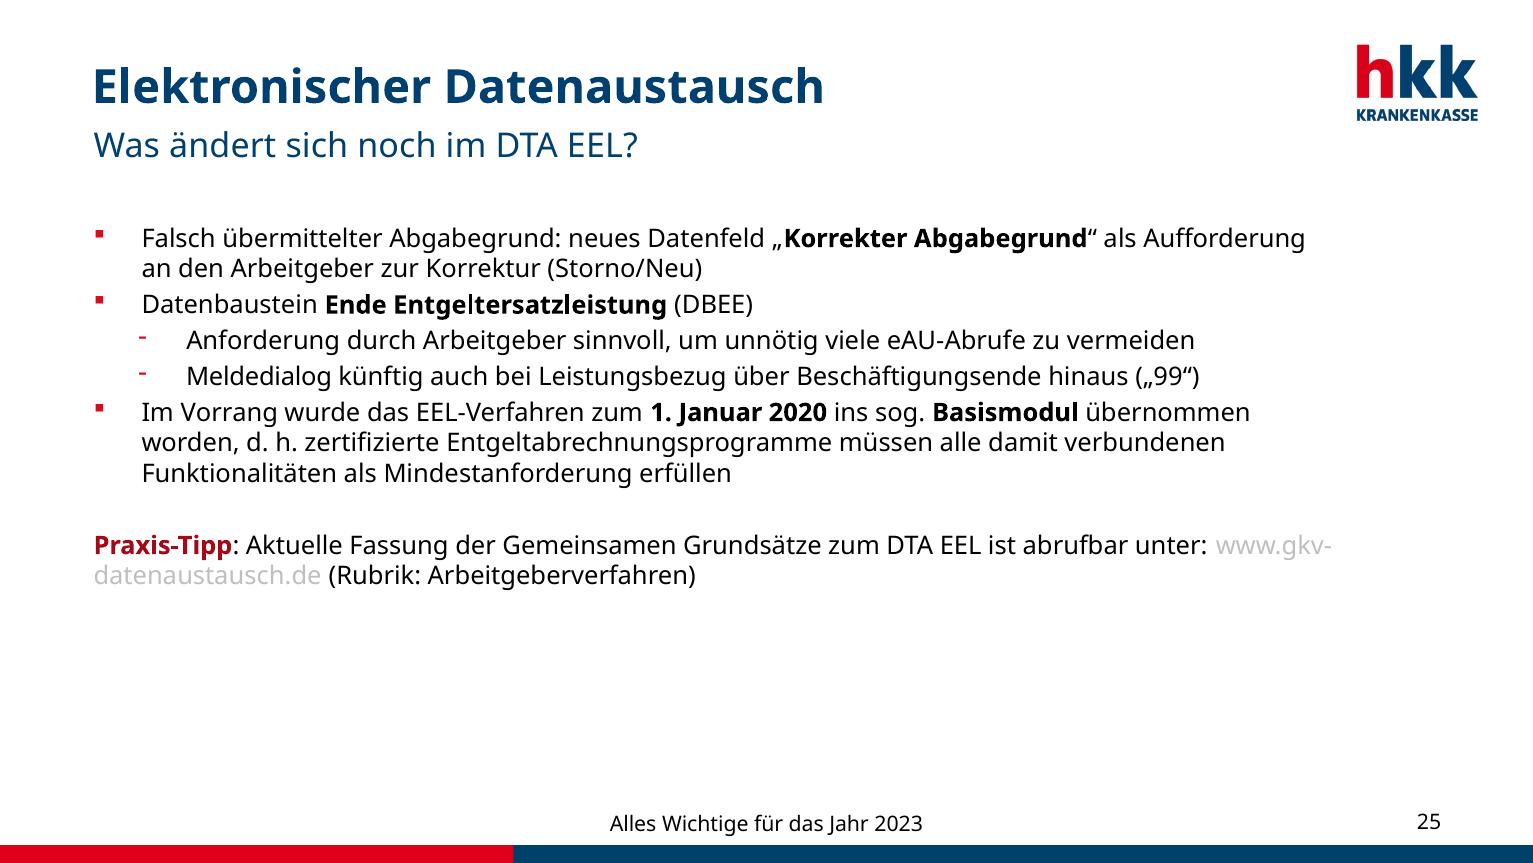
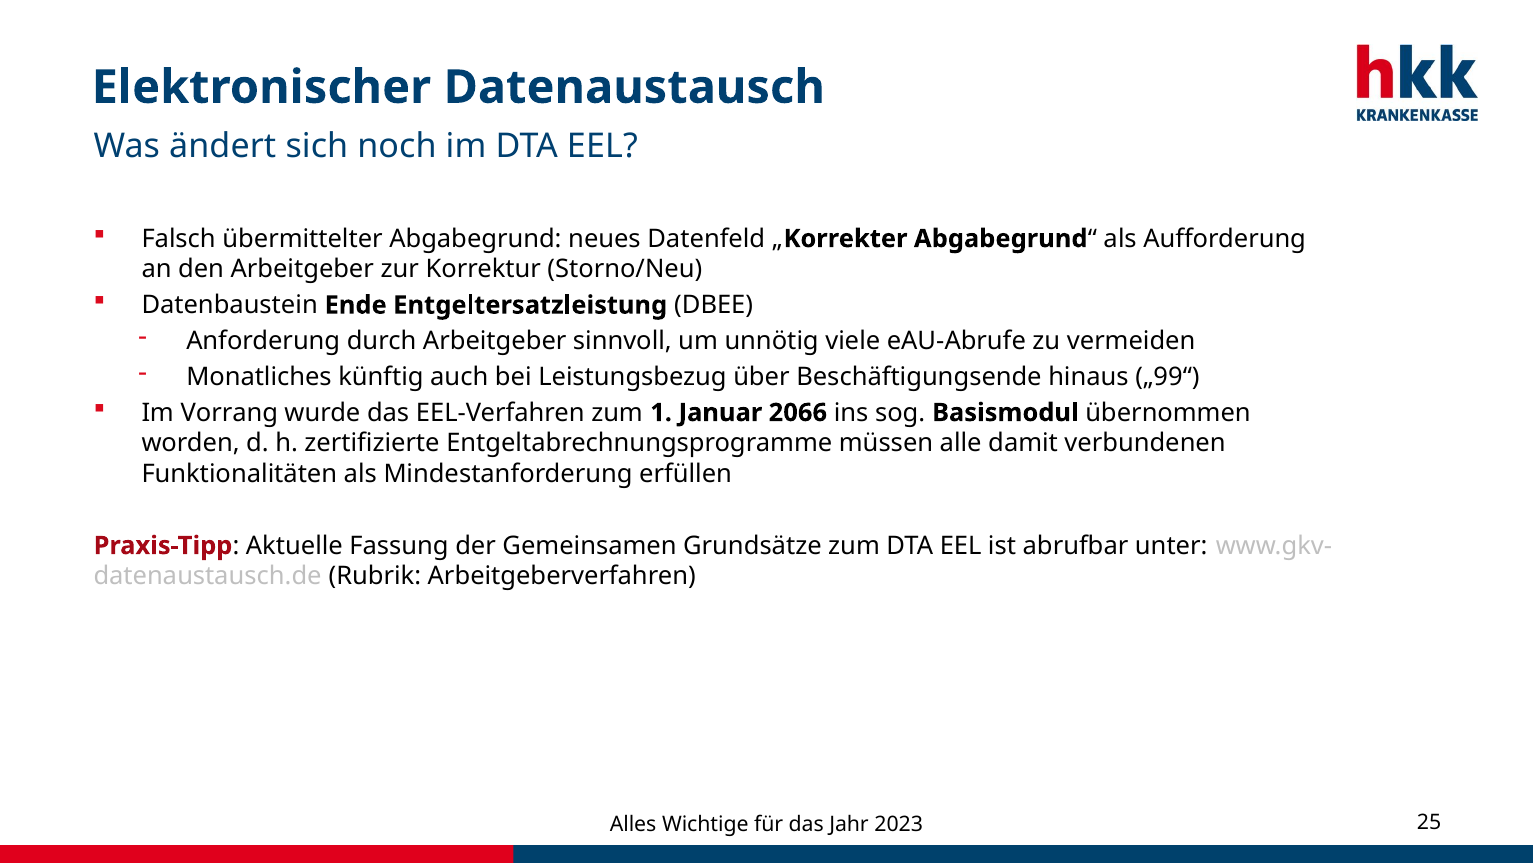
Meldedialog: Meldedialog -> Monatliches (259, 377)
2020: 2020 -> 2066 (798, 412)
